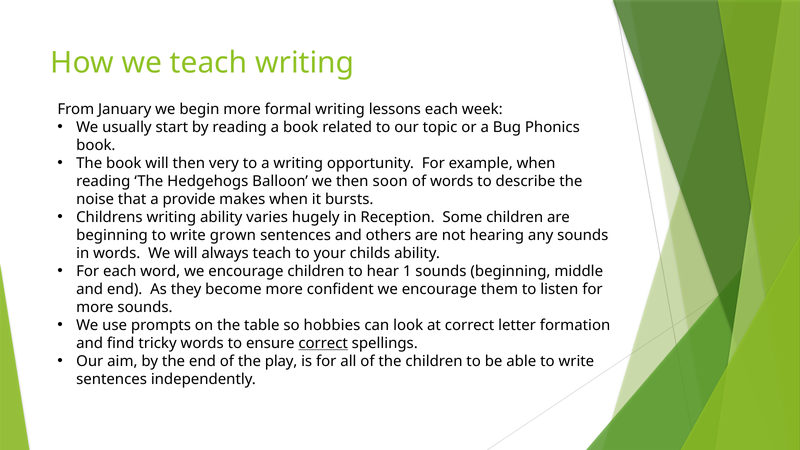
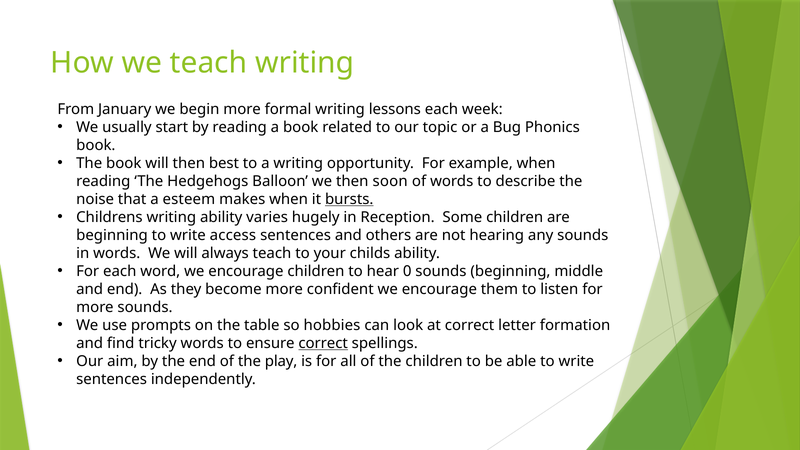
very: very -> best (224, 163)
provide: provide -> esteem (189, 199)
bursts underline: none -> present (349, 199)
grown: grown -> access (233, 235)
1: 1 -> 0 (407, 271)
